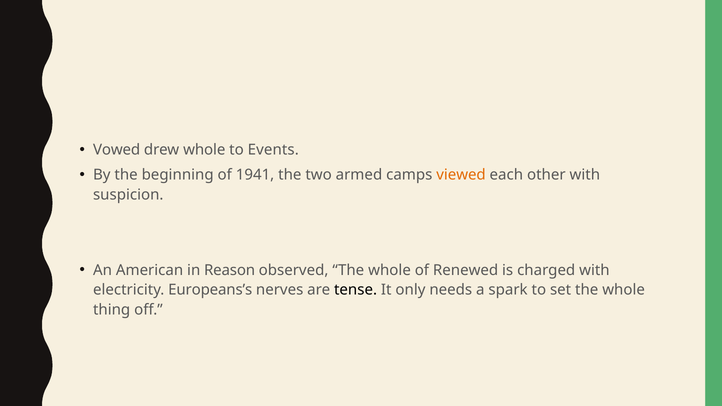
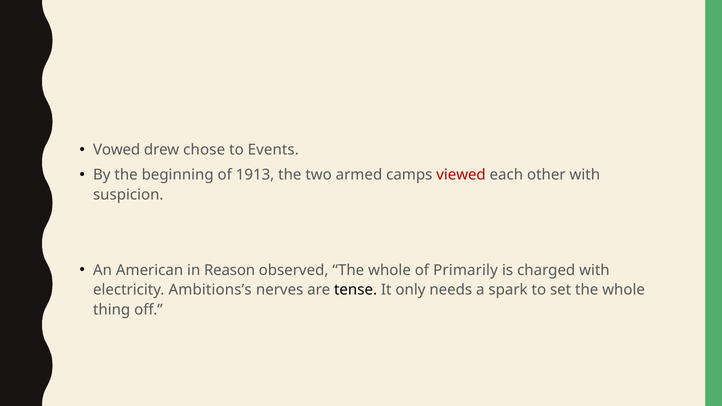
drew whole: whole -> chose (204, 150)
1941: 1941 -> 1913 (255, 175)
viewed colour: orange -> red (461, 175)
Renewed: Renewed -> Primarily (466, 270)
Europeans’s: Europeans’s -> Ambitions’s (210, 290)
